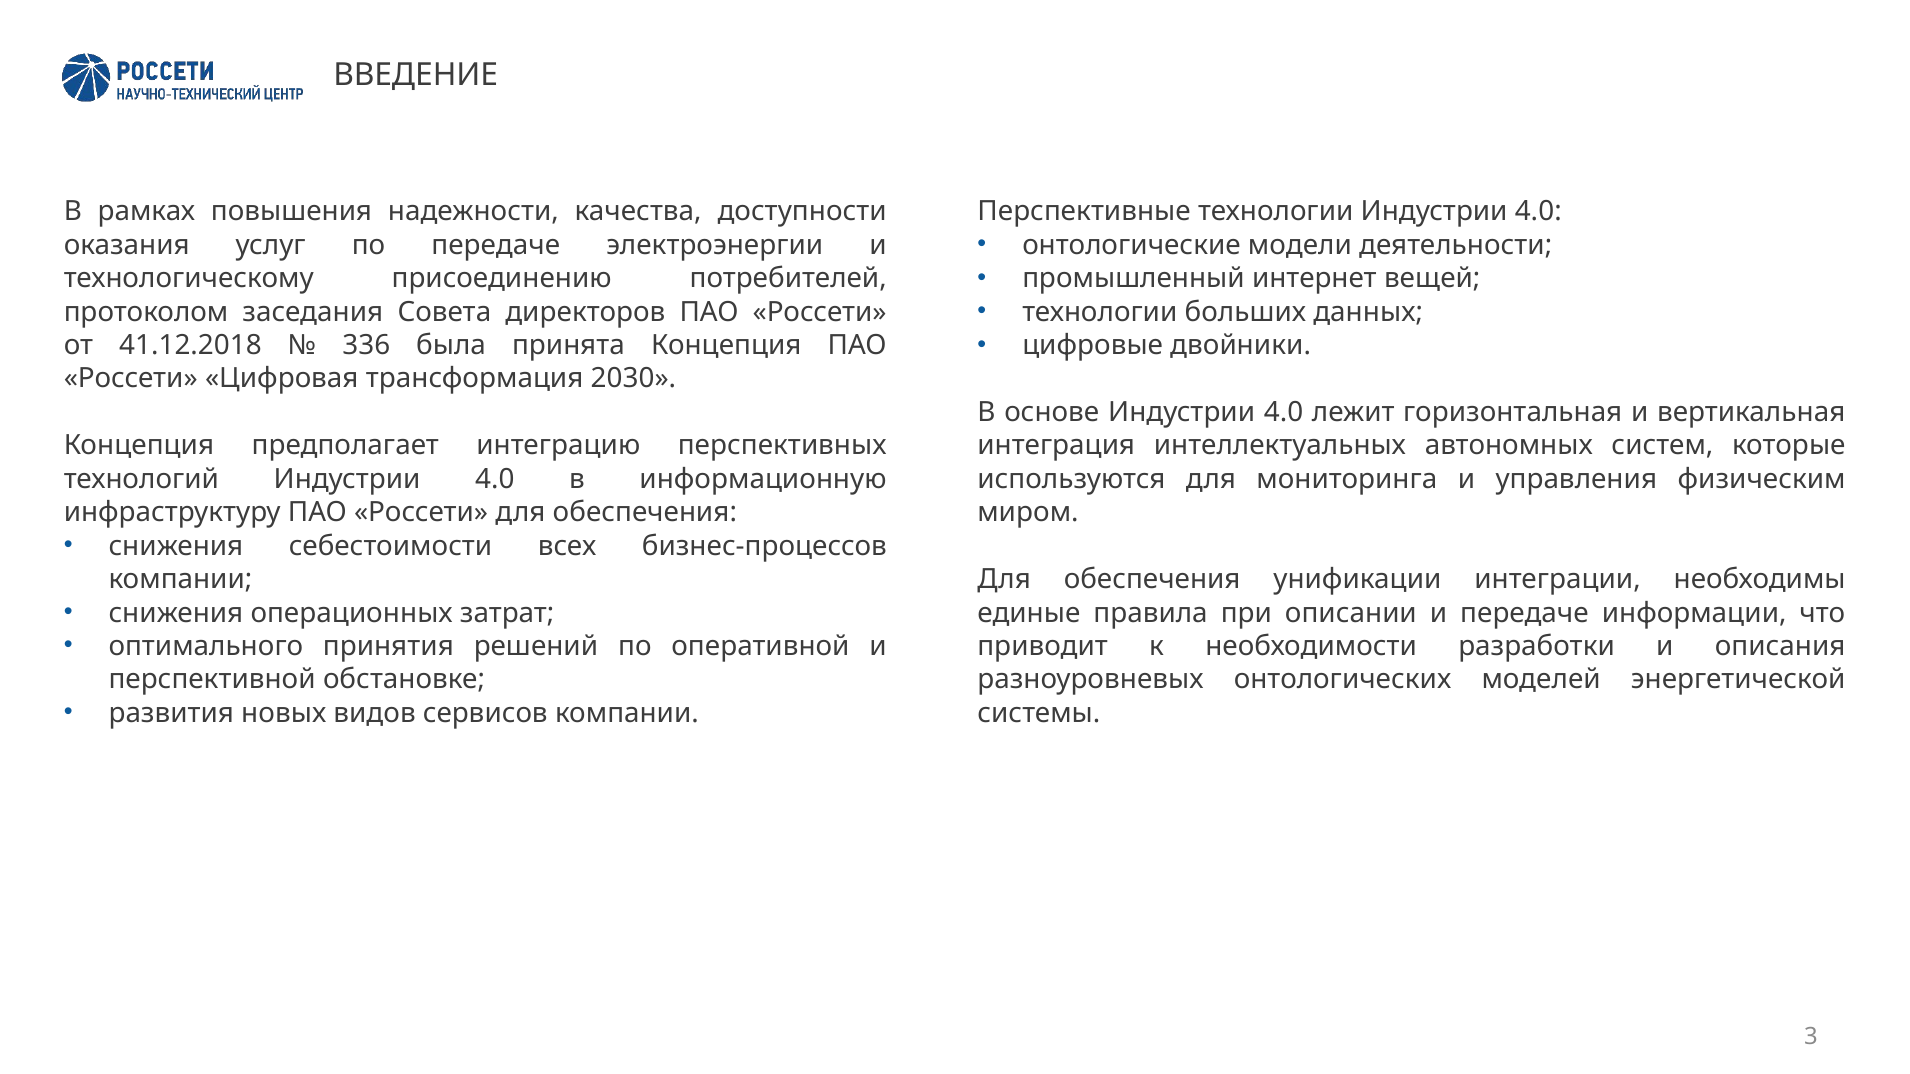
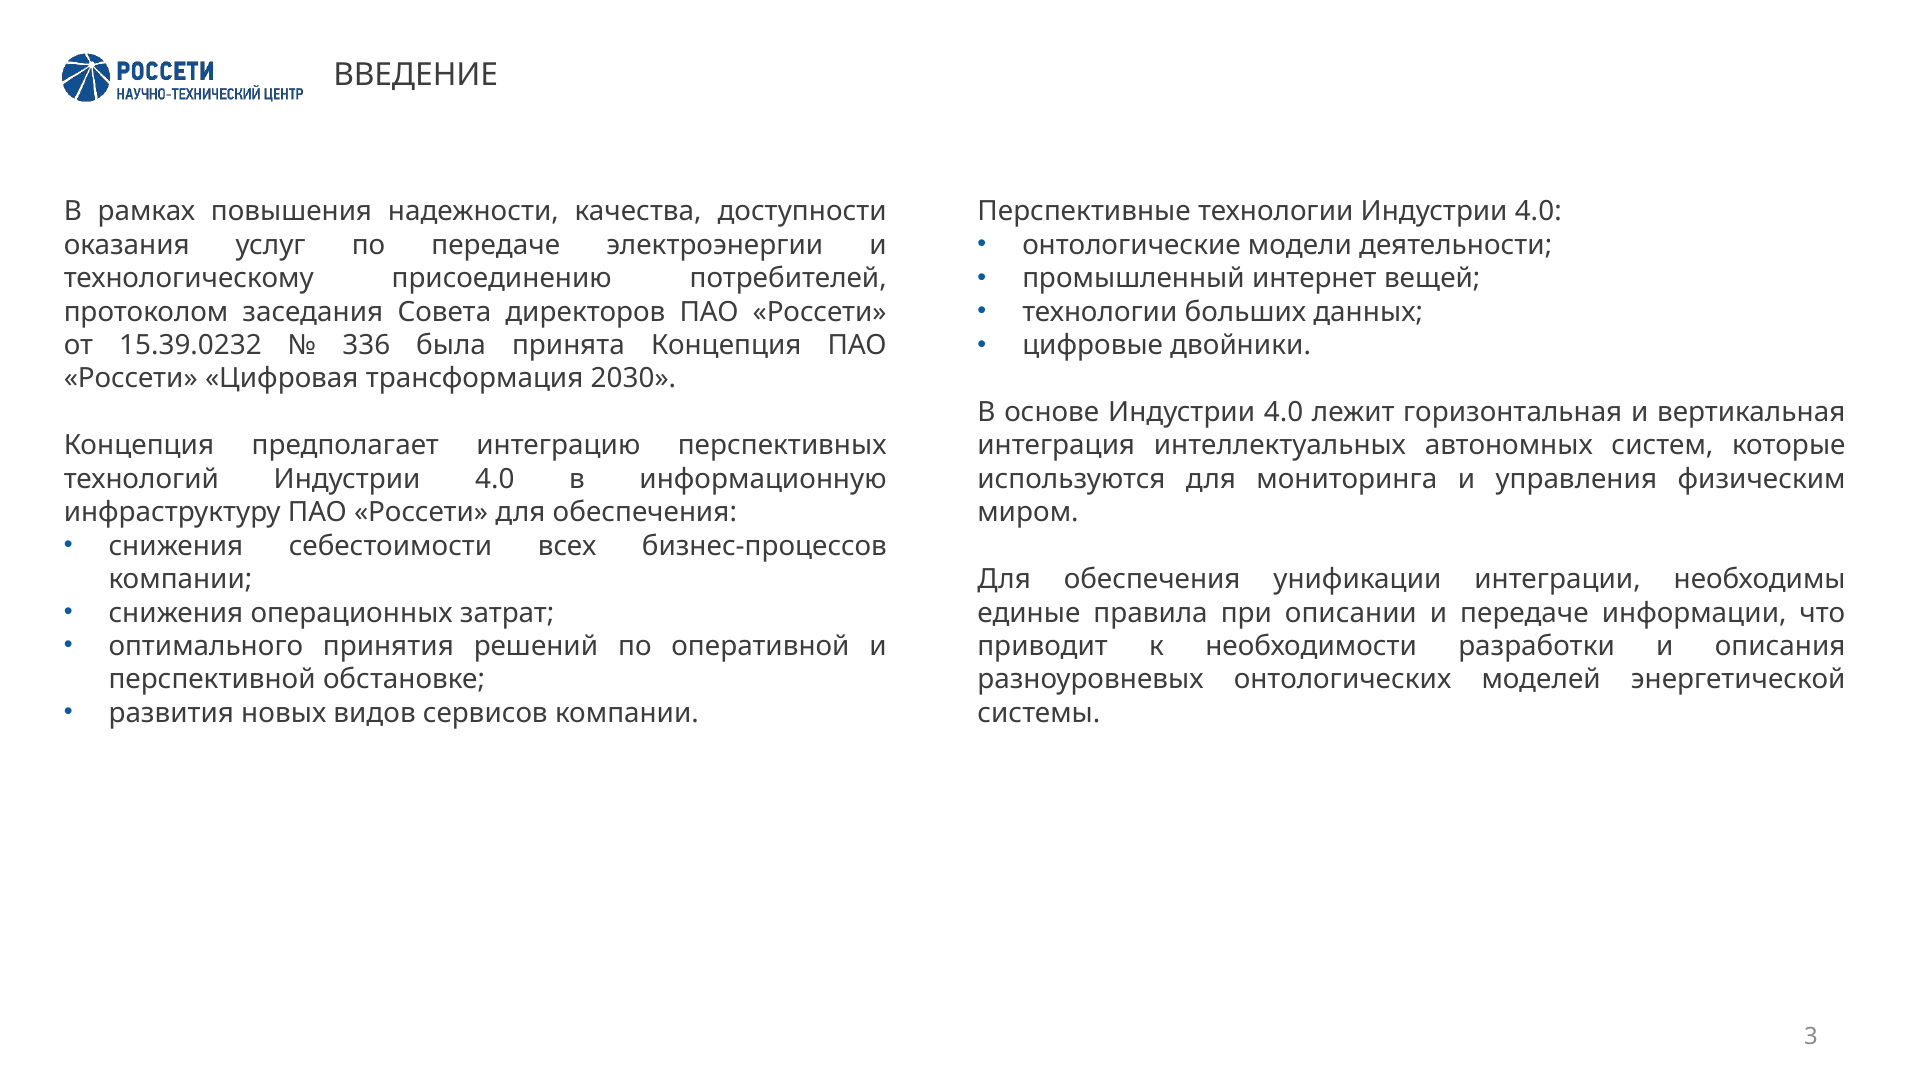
41.12.2018: 41.12.2018 -> 15.39.0232 (190, 345)
